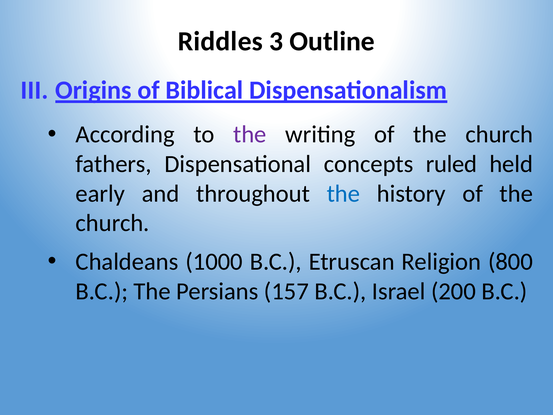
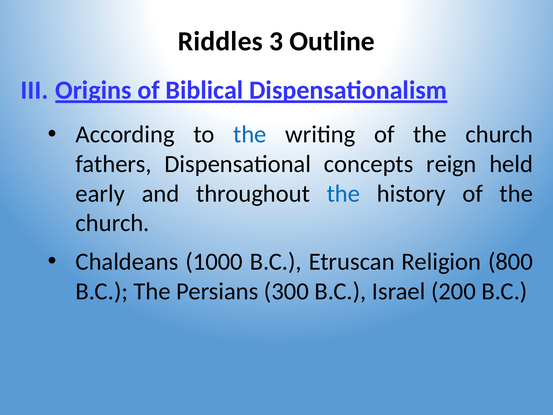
the colour: purple -> blue (250, 134)
ruled: ruled -> reign (451, 164)
157: 157 -> 300 (286, 291)
